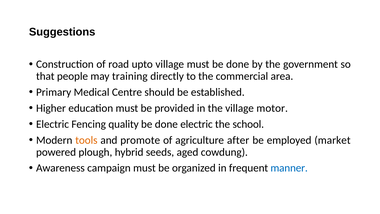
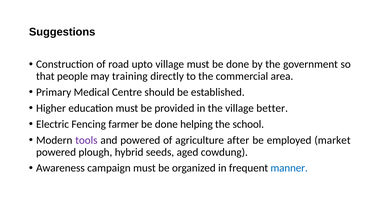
motor: motor -> better (272, 108)
quality: quality -> farmer (124, 124)
done electric: electric -> helping (196, 124)
tools colour: orange -> purple (86, 140)
and promote: promote -> powered (140, 140)
